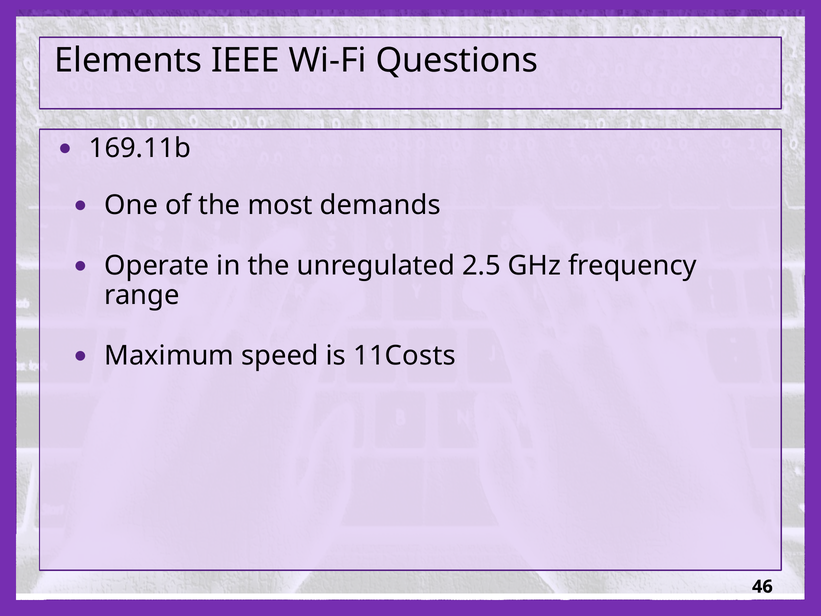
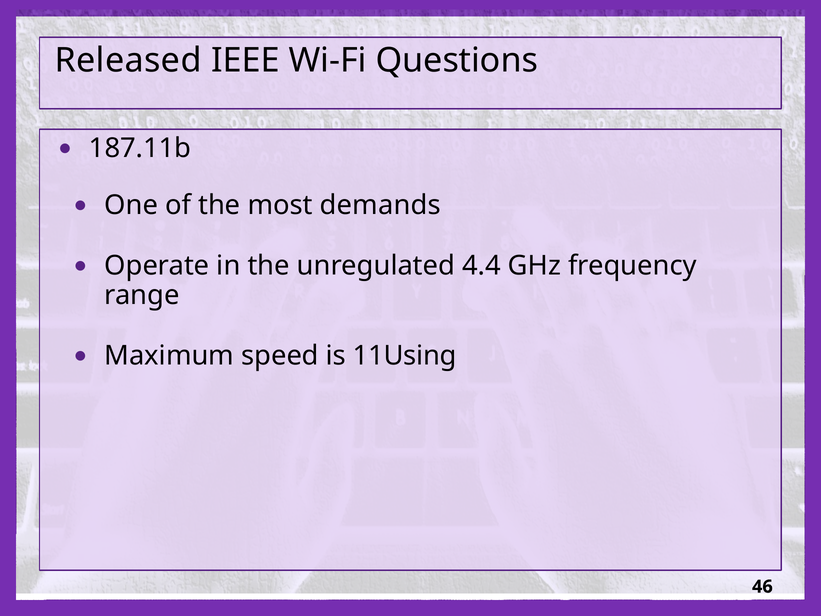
Elements: Elements -> Released (128, 61)
169.11b: 169.11b -> 187.11b (140, 148)
2.5: 2.5 -> 4.4 (482, 266)
11Costs: 11Costs -> 11Using (405, 356)
